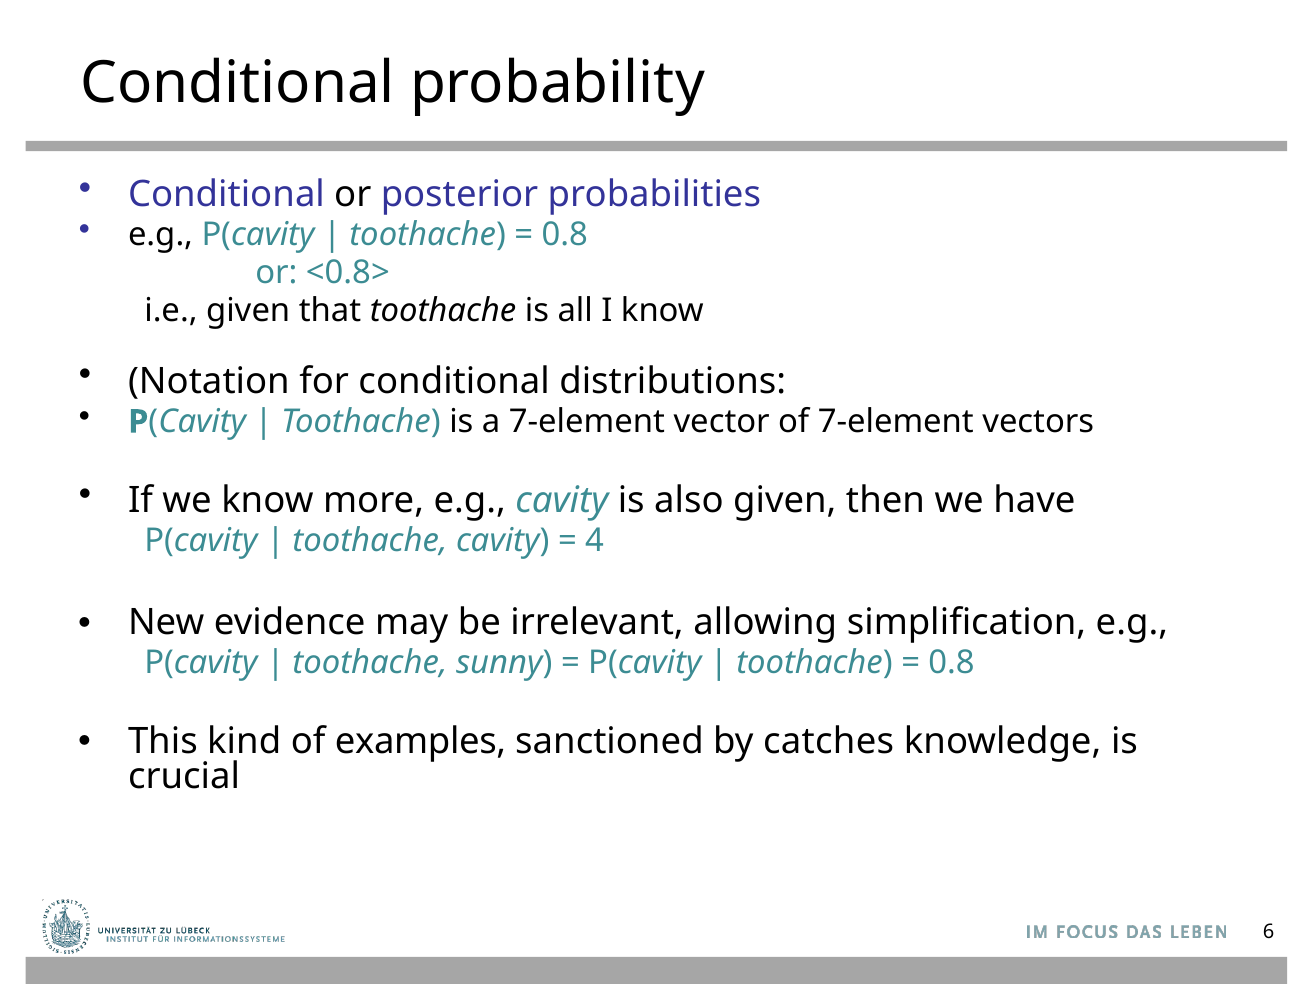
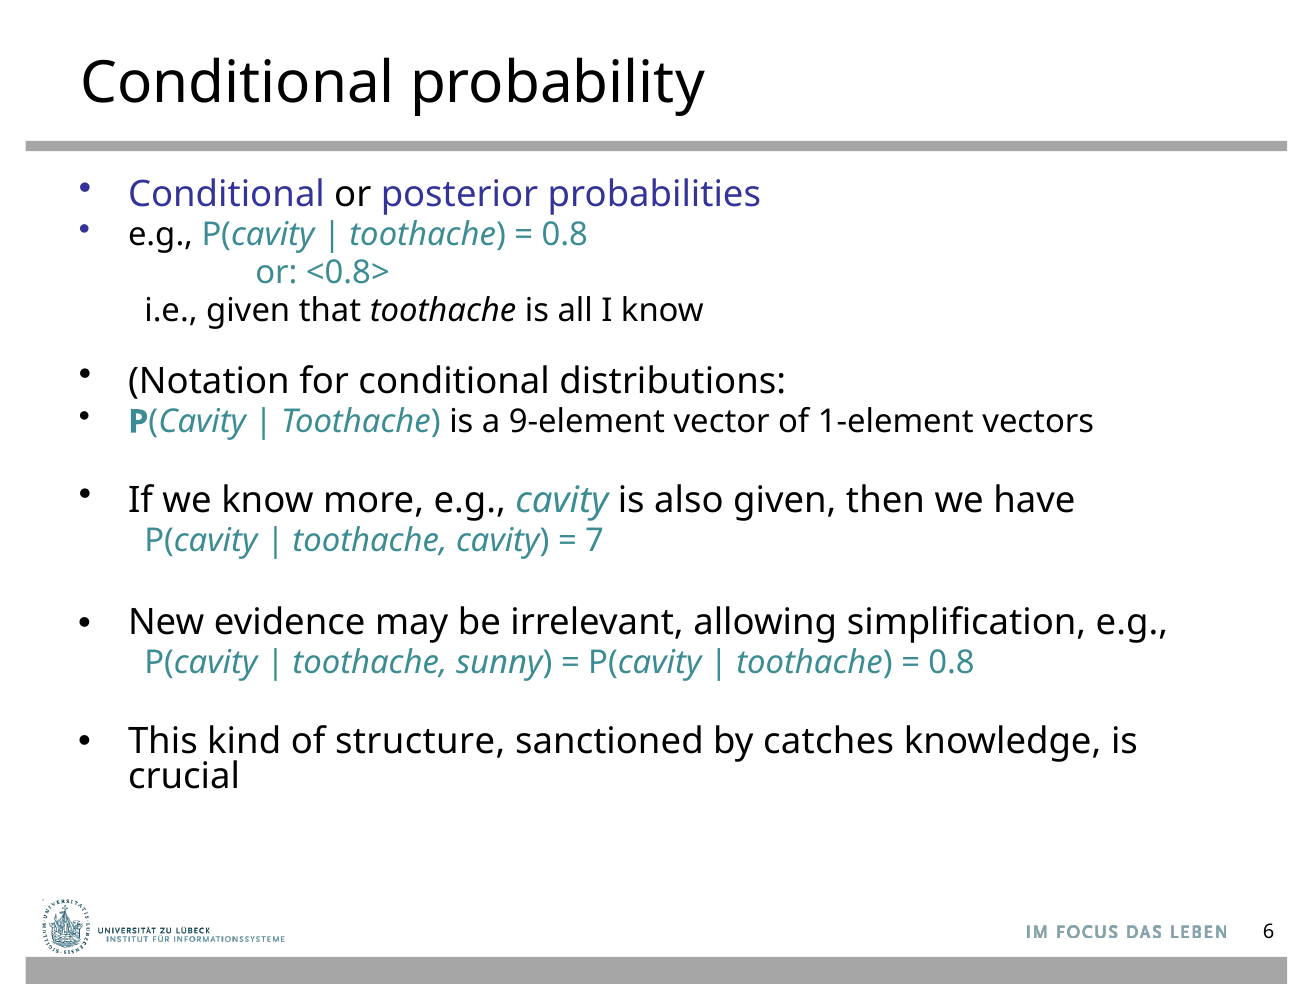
a 7-element: 7-element -> 9-element (587, 422)
of 7-element: 7-element -> 1-element (896, 422)
4: 4 -> 7 (595, 541)
examples: examples -> structure (420, 742)
